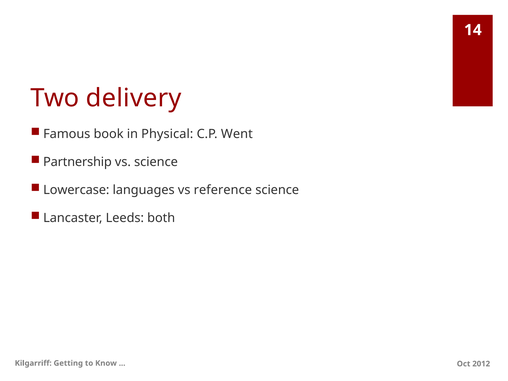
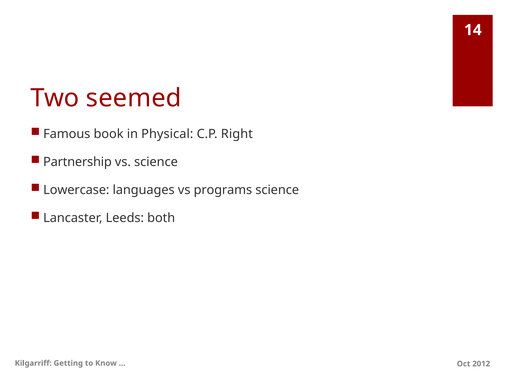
delivery: delivery -> seemed (134, 98)
Went: Went -> Right (237, 134)
reference: reference -> programs (223, 190)
